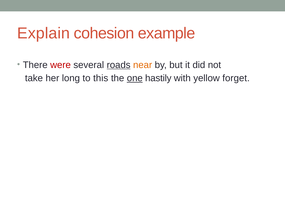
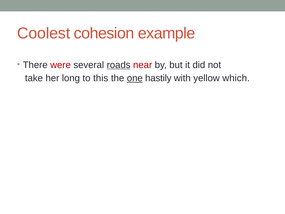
Explain: Explain -> Coolest (44, 33)
near colour: orange -> red (143, 65)
forget: forget -> which (236, 78)
